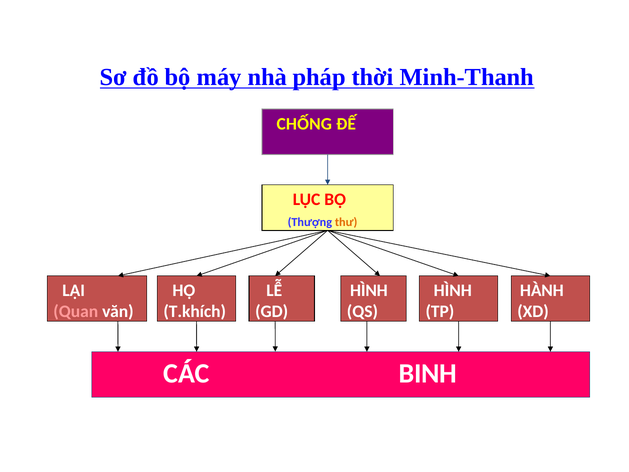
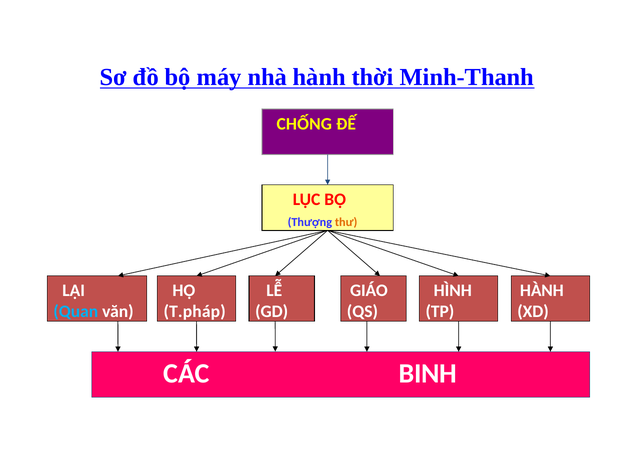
nhà pháp: pháp -> hành (319, 77)
HÌNH: HÌNH -> GIÁO (369, 291)
Quan colour: pink -> light blue (76, 312)
T.khích: T.khích -> T.pháp (195, 312)
